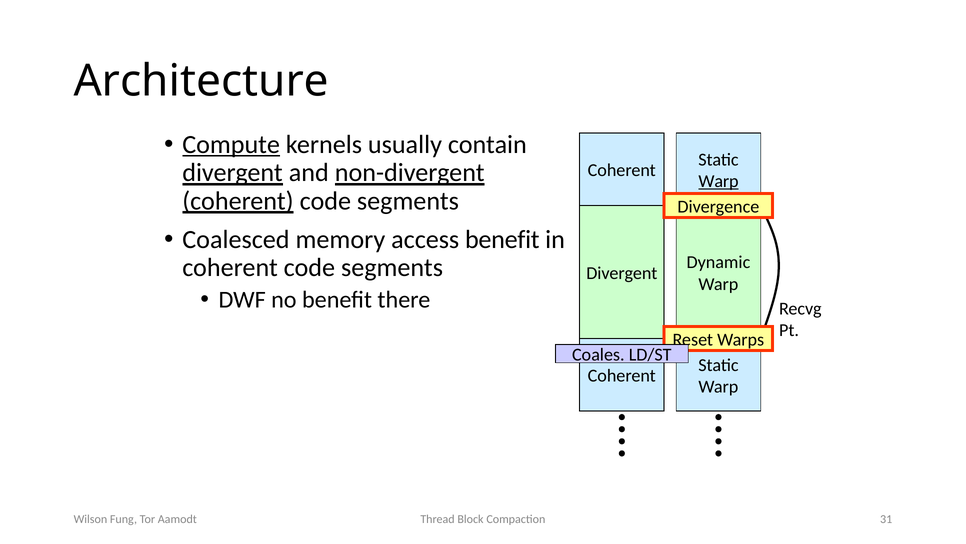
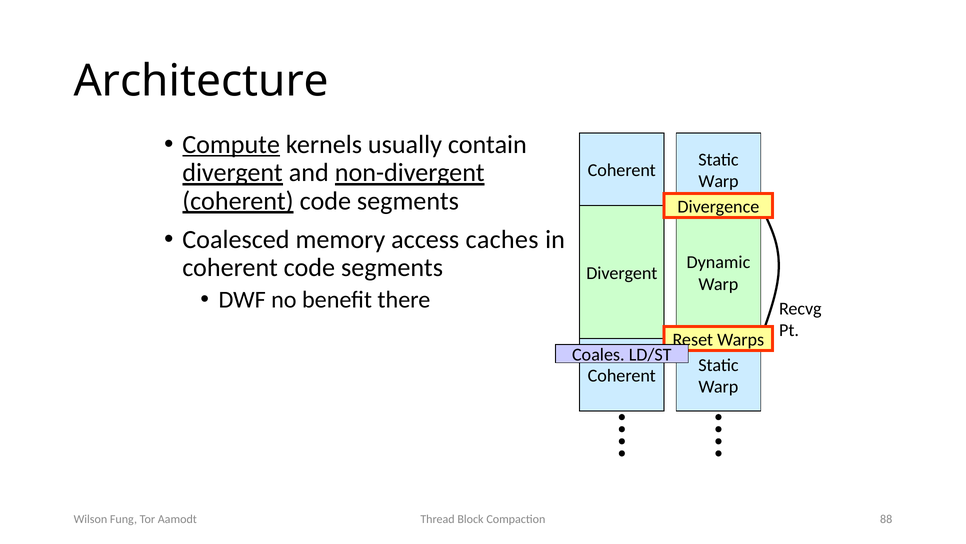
Warp underline: present -> none (718, 181)
access benefit: benefit -> caches (502, 239)
31: 31 -> 88 (886, 519)
